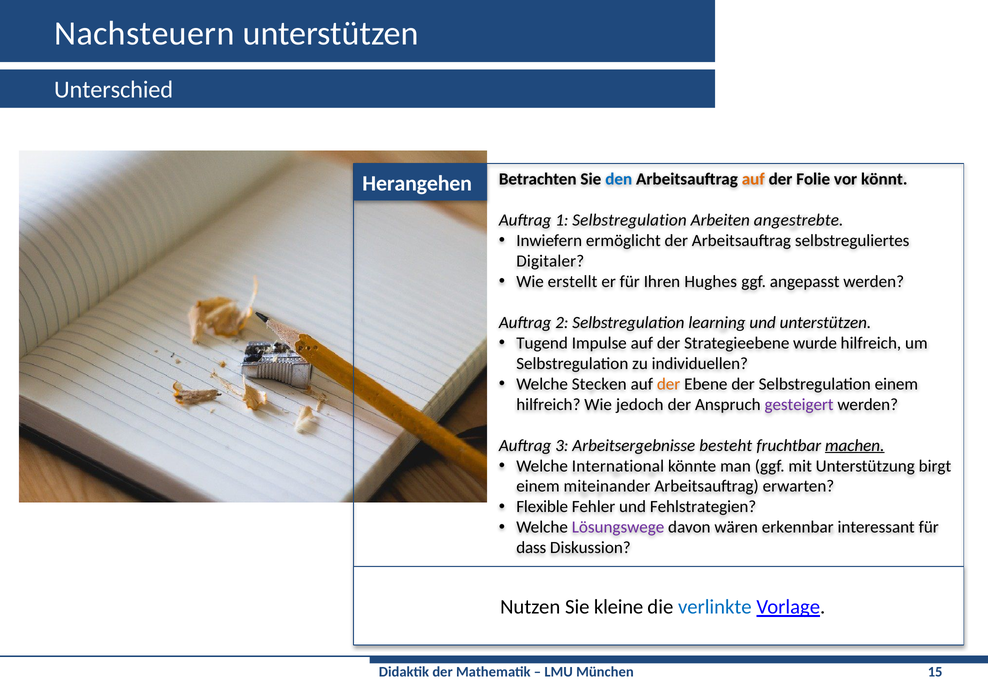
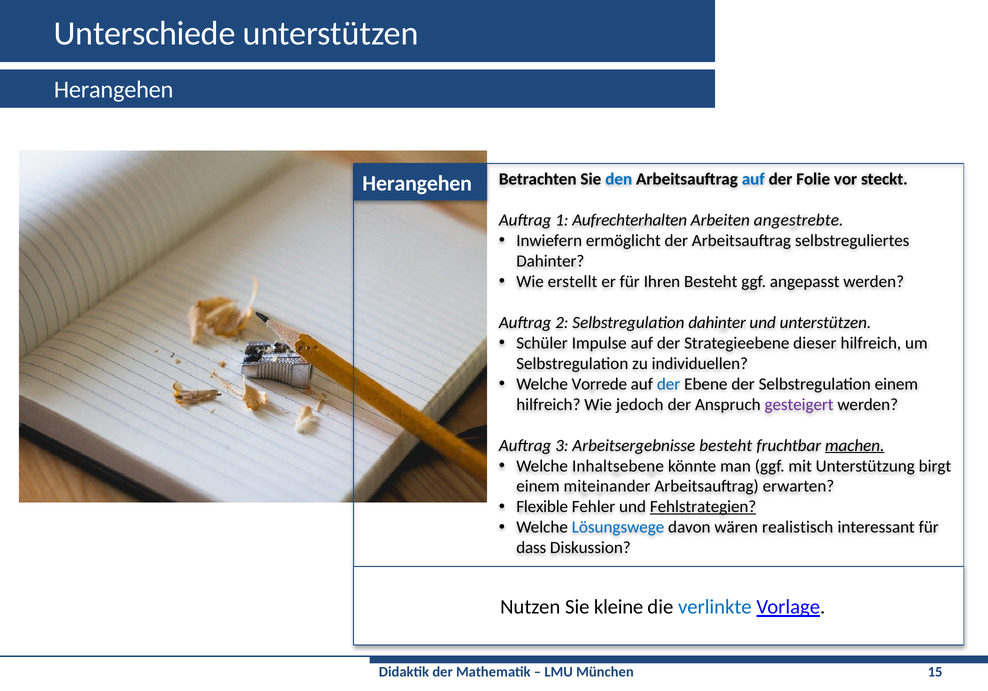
Nachsteuern: Nachsteuern -> Unterschiede (145, 33)
Unterschied: Unterschied -> Herangehen (114, 90)
auf colour: orange -> blue (753, 179)
könnt: könnt -> steckt (884, 179)
1 Selbstregulation: Selbstregulation -> Aufrechterhalten (630, 220)
Digitaler: Digitaler -> Dahinter (550, 261)
Ihren Hughes: Hughes -> Besteht (711, 281)
Selbstregulation learning: learning -> dahinter (717, 322)
Tugend: Tugend -> Schüler (542, 343)
wurde: wurde -> dieser (815, 343)
Stecken: Stecken -> Vorrede (599, 384)
der colour: orange -> blue (669, 384)
International: International -> Inhaltsebene (618, 466)
Fehlstrategien underline: none -> present (703, 507)
Lösungswege colour: purple -> blue (618, 527)
erkennbar: erkennbar -> realistisch (798, 527)
